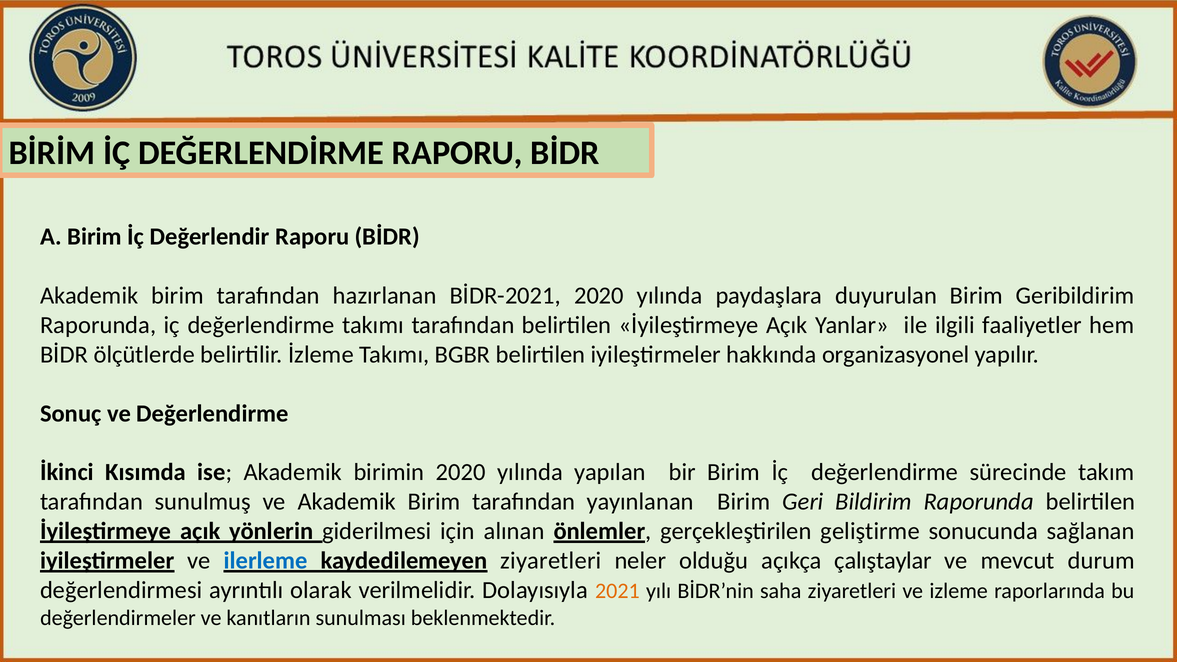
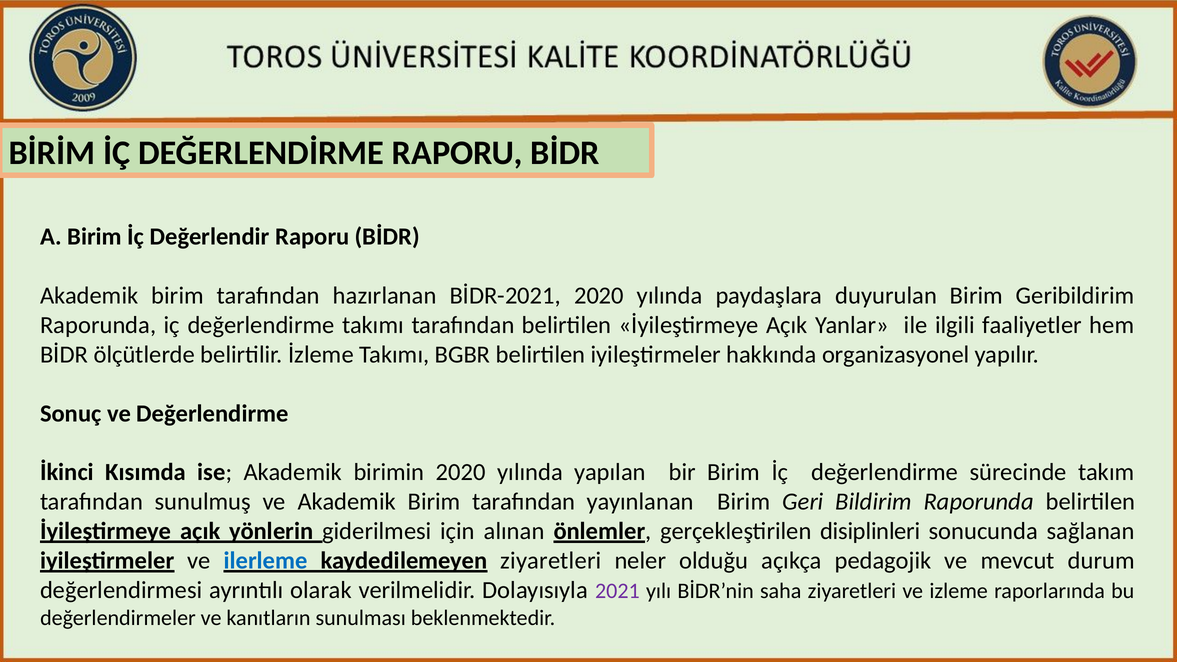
geliştirme: geliştirme -> disiplinleri (870, 531)
çalıştaylar: çalıştaylar -> pedagojik (883, 561)
2021 colour: orange -> purple (617, 591)
